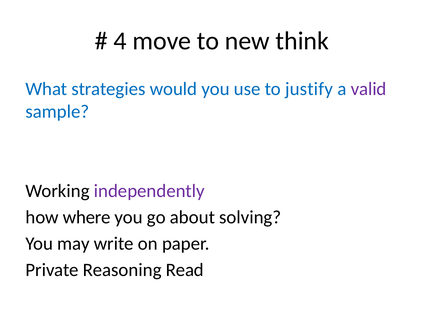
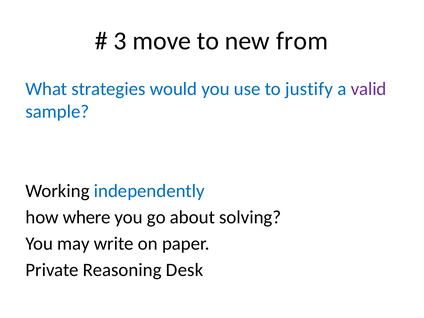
4: 4 -> 3 (120, 41)
think: think -> from (302, 41)
independently colour: purple -> blue (149, 191)
Read: Read -> Desk (185, 270)
